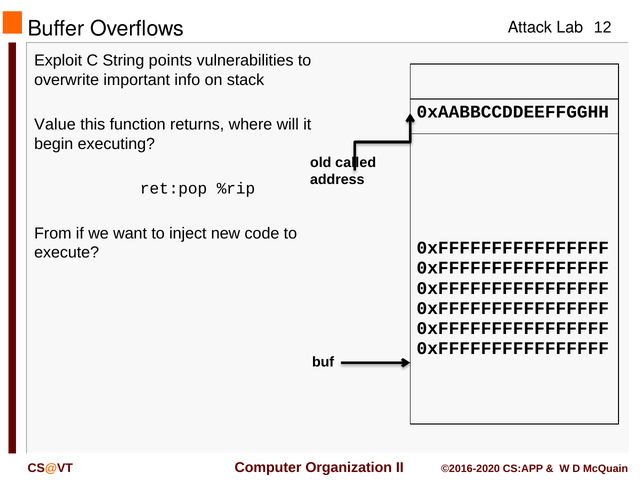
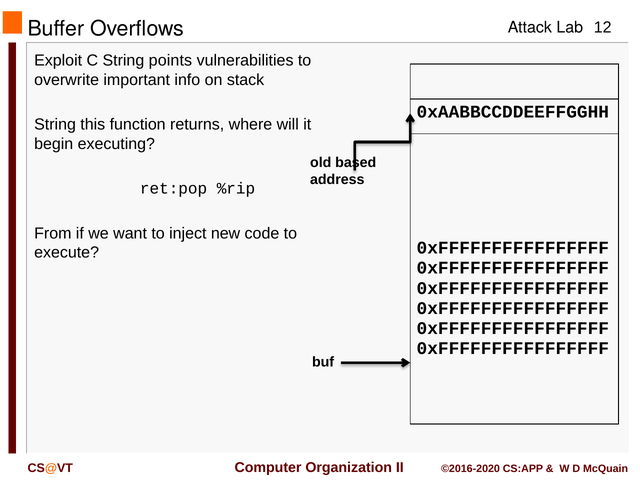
Value: Value -> String (55, 125)
called: called -> based (356, 163)
